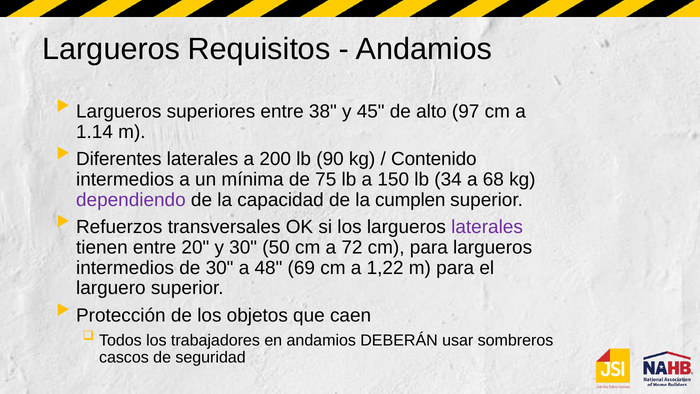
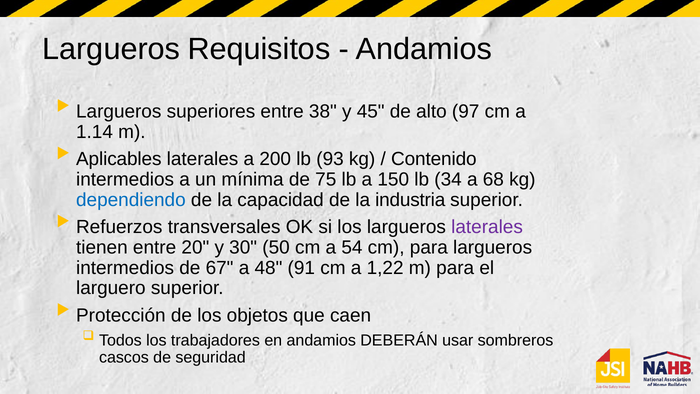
Diferentes: Diferentes -> Aplicables (119, 159)
90: 90 -> 93 (330, 159)
dependiendo colour: purple -> blue (131, 200)
cumplen: cumplen -> industria (410, 200)
72: 72 -> 54 (352, 247)
de 30: 30 -> 67 (220, 268)
69: 69 -> 91 (301, 268)
